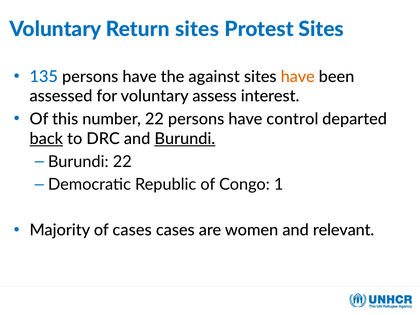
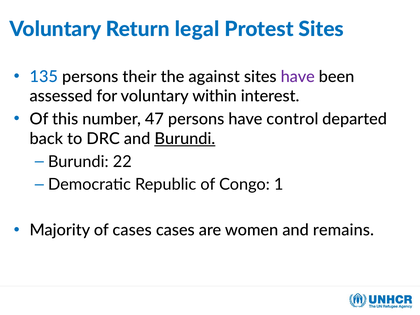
Return sites: sites -> legal (197, 29)
have: have -> their (139, 77)
have colour: orange -> purple (298, 77)
assess: assess -> within (215, 96)
number 22: 22 -> 47 (154, 119)
back underline: present -> none (46, 139)
relevant: relevant -> remains (343, 230)
